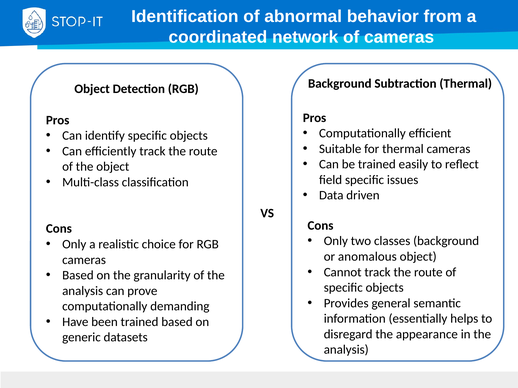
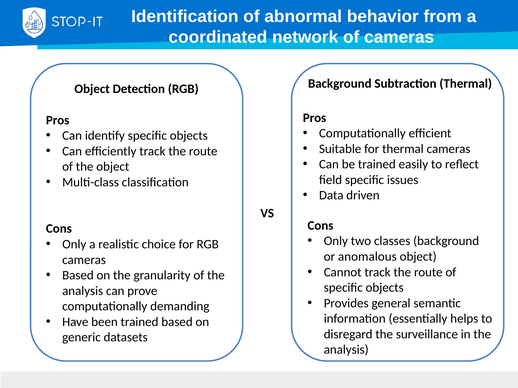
appearance: appearance -> surveillance (427, 335)
